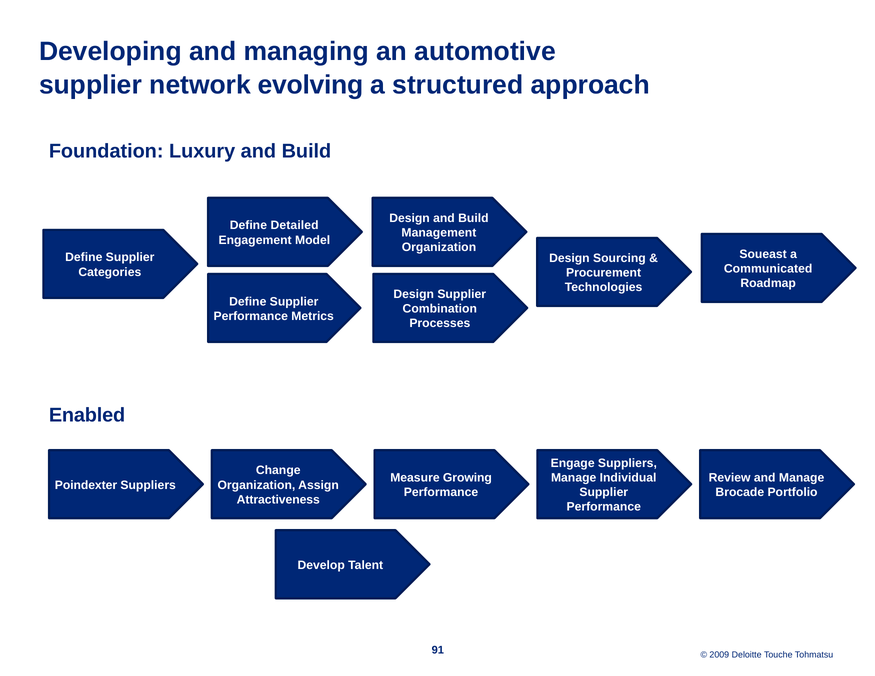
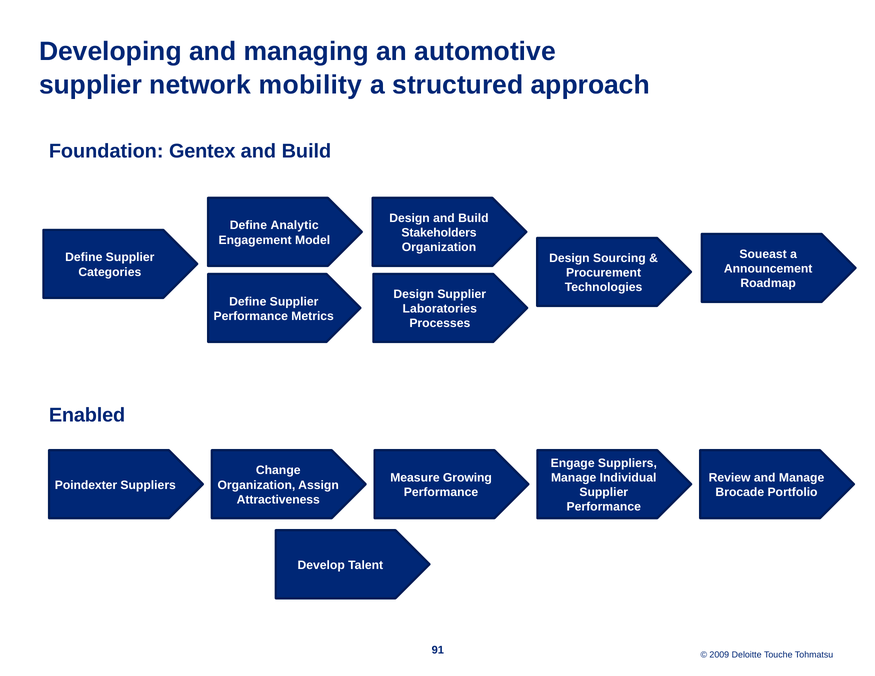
evolving: evolving -> mobility (310, 85)
Luxury: Luxury -> Gentex (202, 151)
Detailed: Detailed -> Analytic (295, 225)
Management: Management -> Stakeholders (439, 233)
Communicated: Communicated -> Announcement (768, 269)
Combination: Combination -> Laboratories (440, 309)
